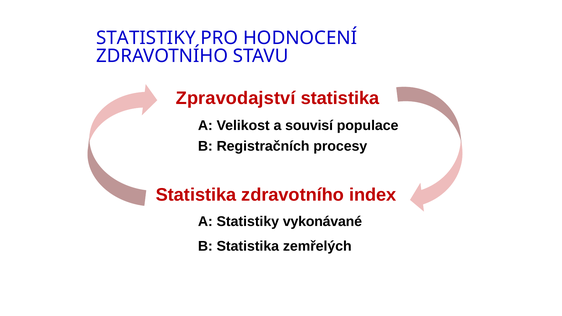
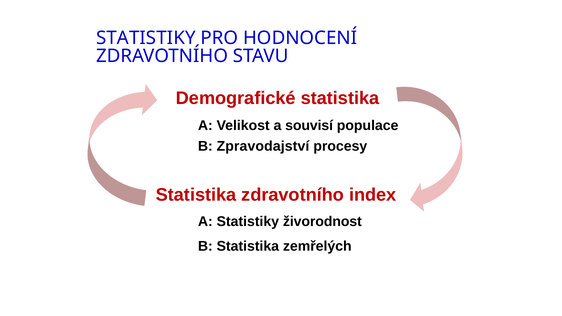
Zpravodajství: Zpravodajství -> Demografické (236, 98)
Registračních: Registračních -> Zpravodajství (263, 146)
vykonávané: vykonávané -> živorodnost (322, 222)
